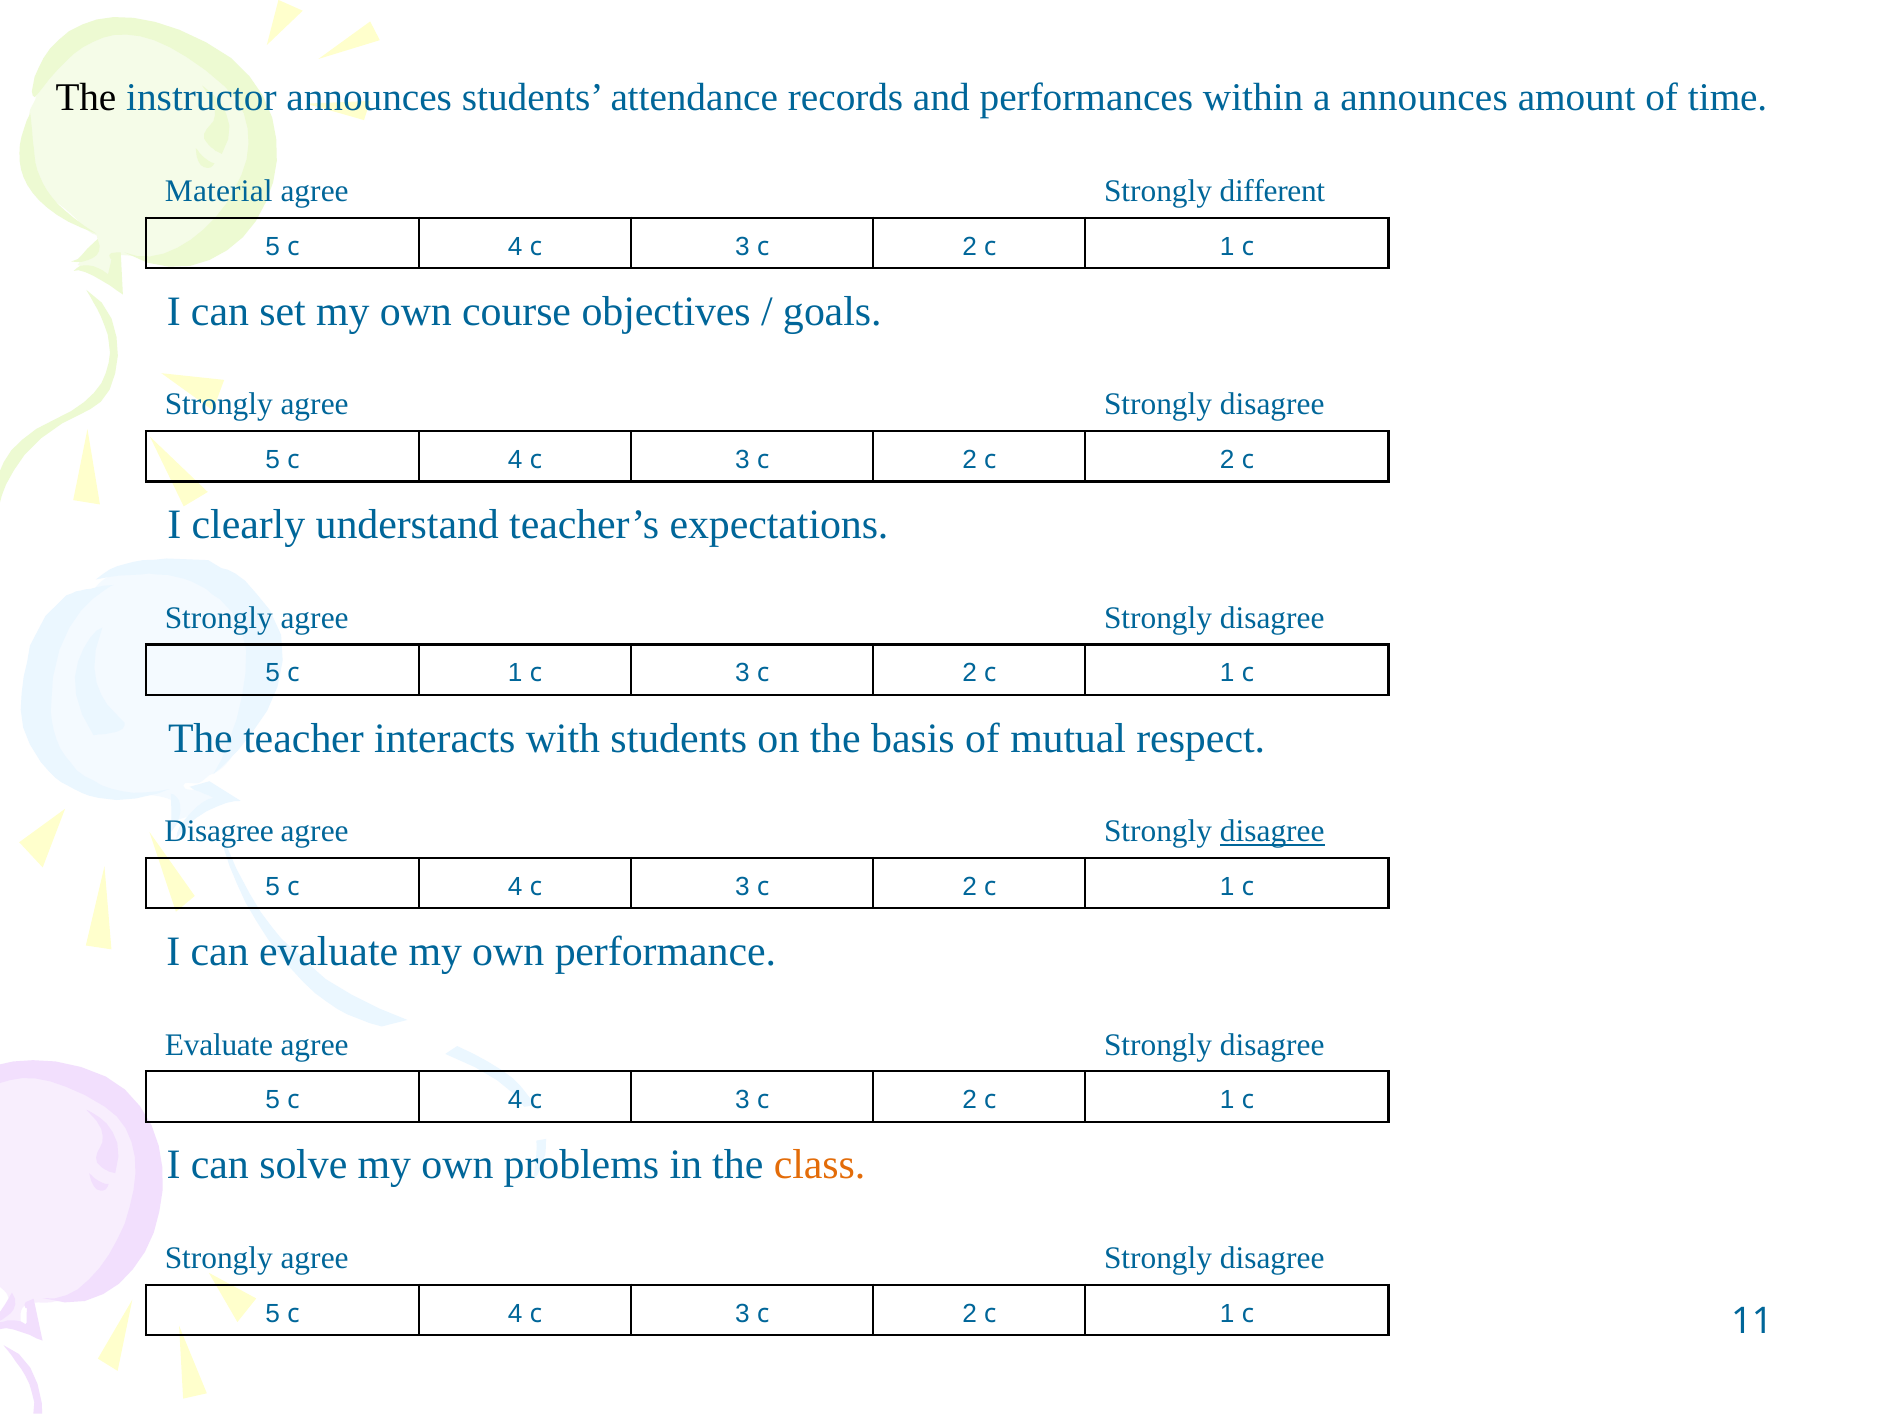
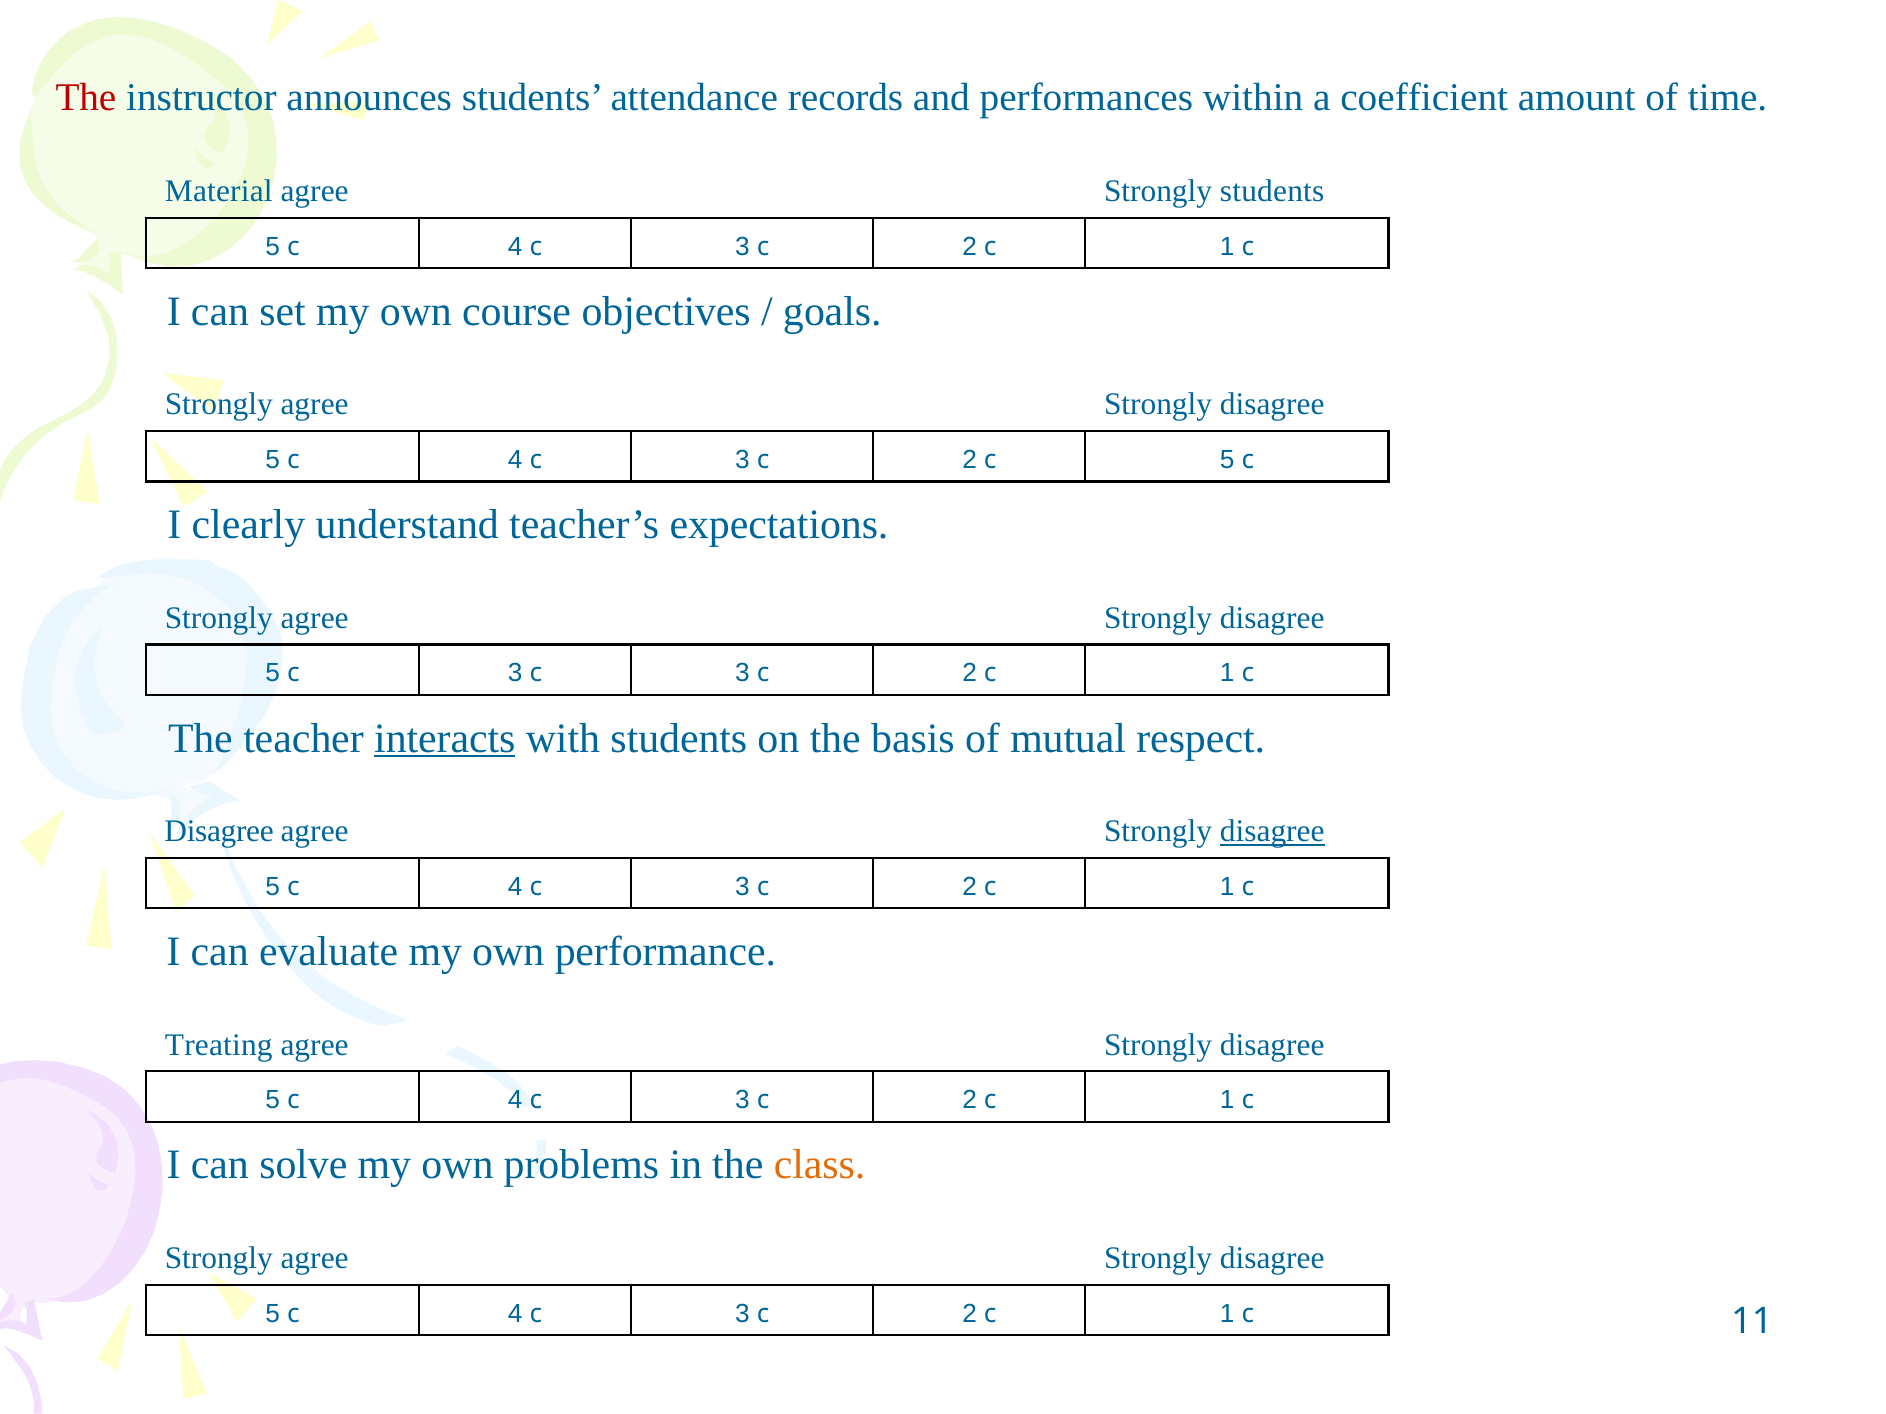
The colour: black -> red (86, 98)
a announces: announces -> coefficient (1424, 98)
Strongly different: different -> students (1272, 191)
2 c 2: 2 -> 5 (1227, 460)
5 c 1: 1 -> 3 (515, 674)
interacts underline: none -> present (445, 739)
Evaluate: Evaluate -> Treating (219, 1045)
